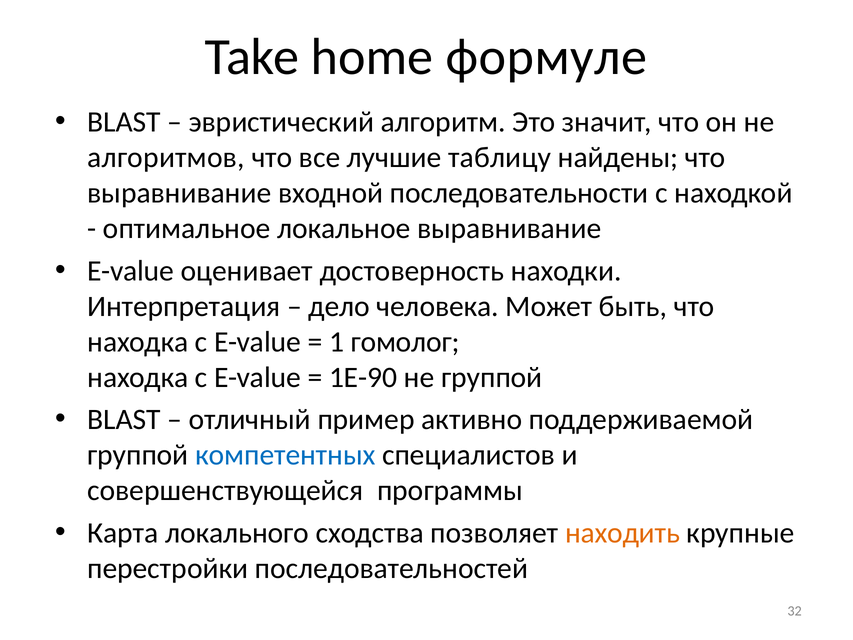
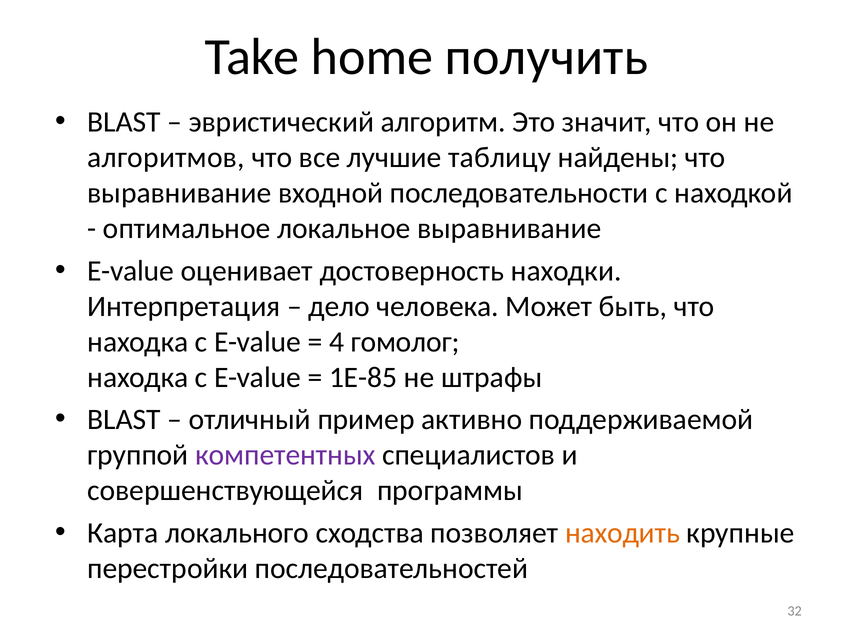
формуле: формуле -> получить (547, 57)
1: 1 -> 4 (337, 342)
1E-90: 1E-90 -> 1E-85 (363, 377)
не группой: группой -> штрафы (492, 377)
компетентных colour: blue -> purple (285, 455)
